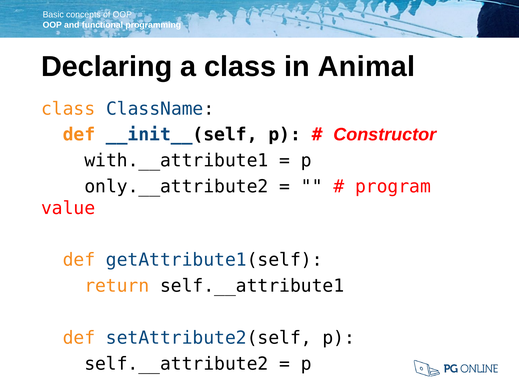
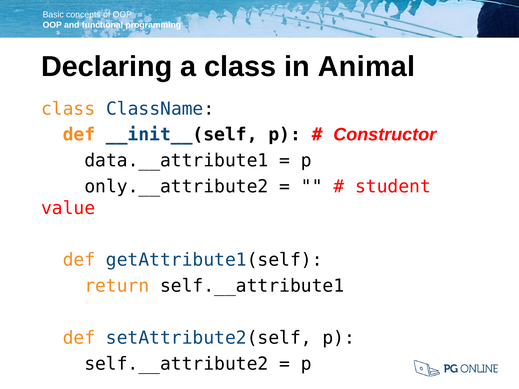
with.__attribute1: with.__attribute1 -> data.__attribute1 (176, 161)
program: program -> student (393, 187)
